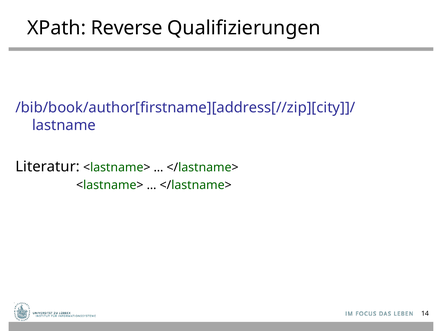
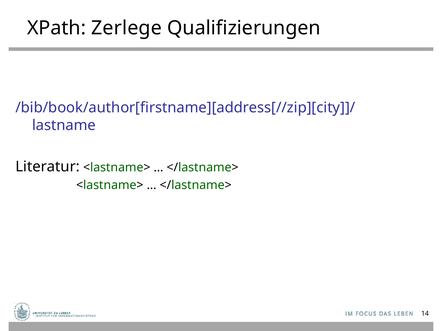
Reverse: Reverse -> Zerlege (127, 28)
